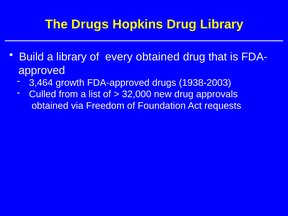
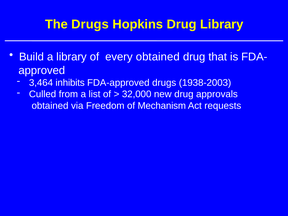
growth: growth -> inhibits (70, 83)
Foundation: Foundation -> Mechanism (162, 106)
